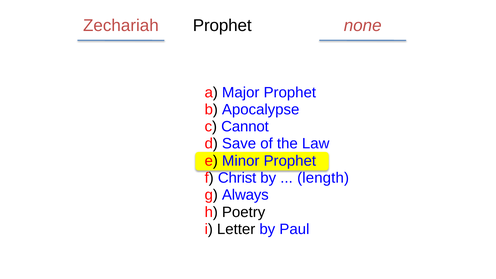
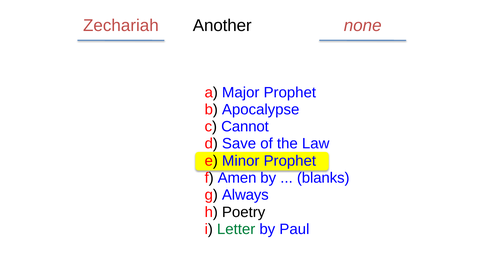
Prophet: Prophet -> Another (222, 25)
Christ: Christ -> Amen (237, 178)
length: length -> blanks (323, 178)
Letter colour: black -> green (236, 229)
